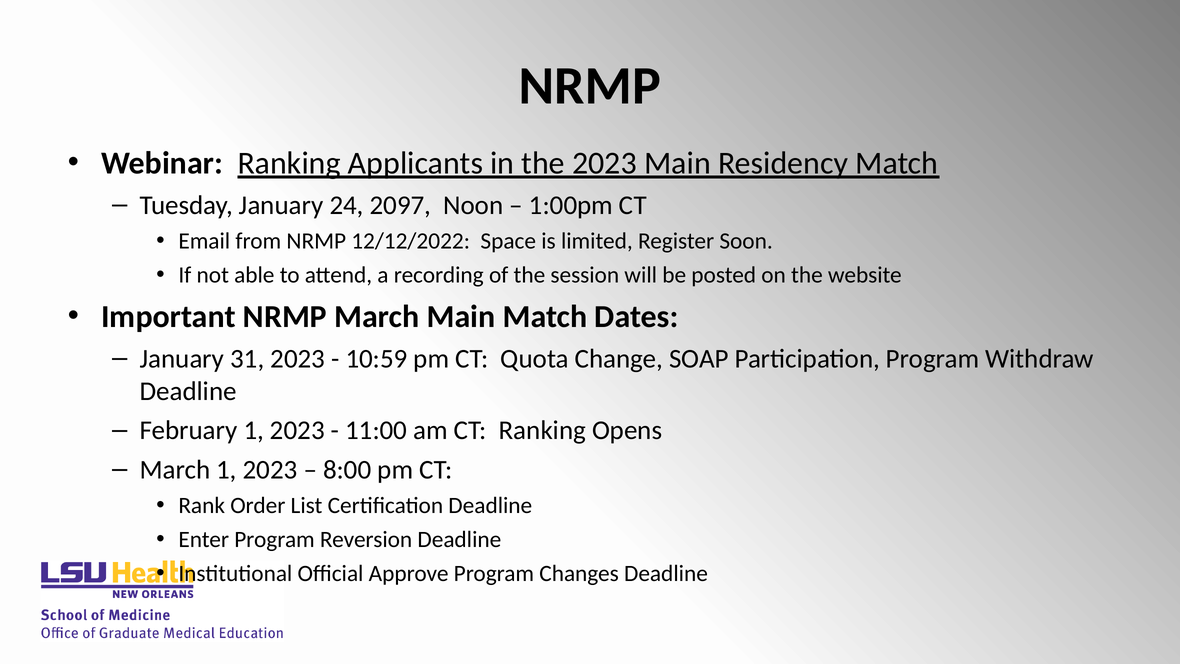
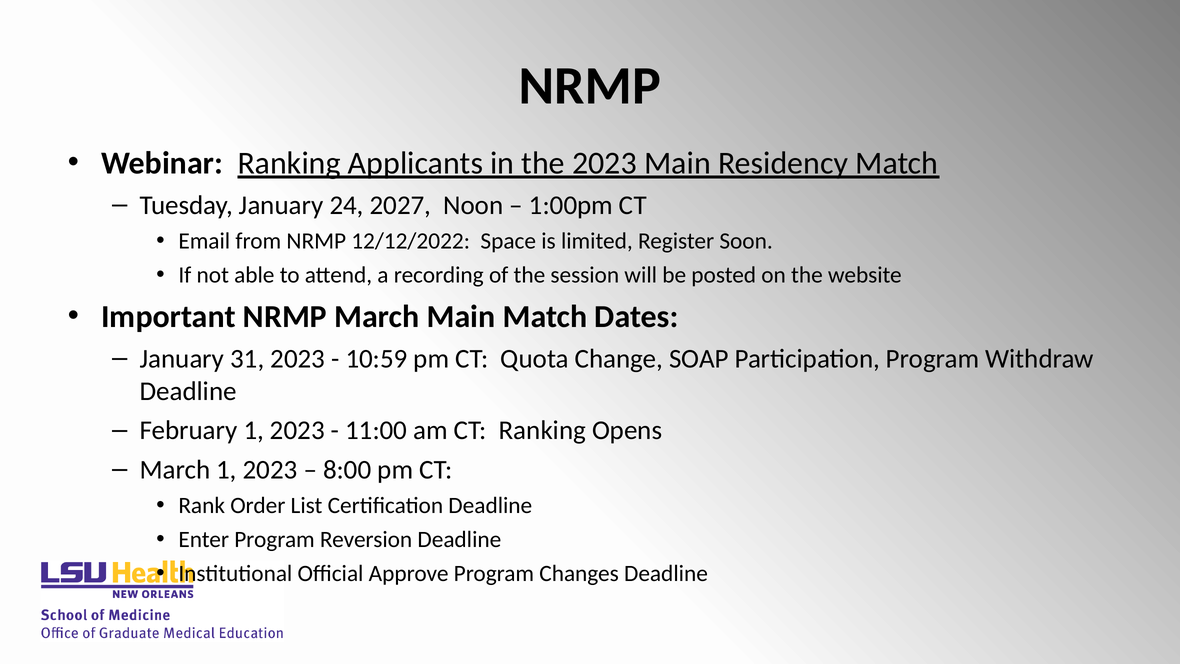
2097: 2097 -> 2027 (400, 205)
